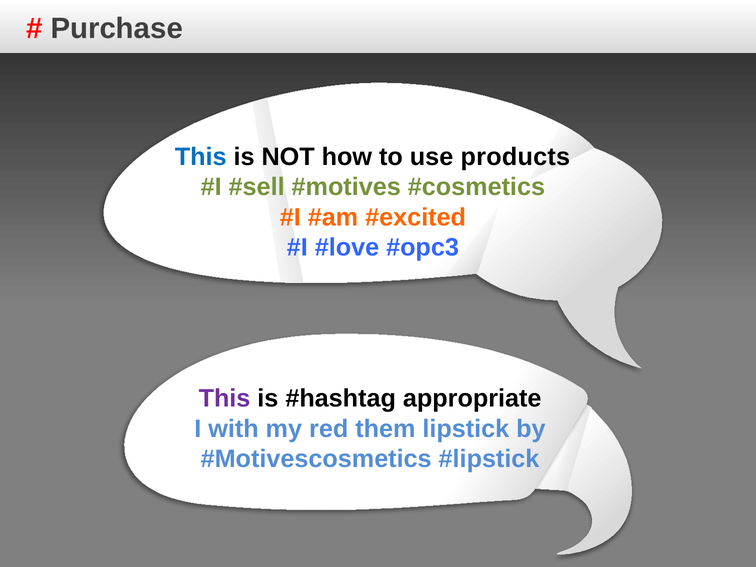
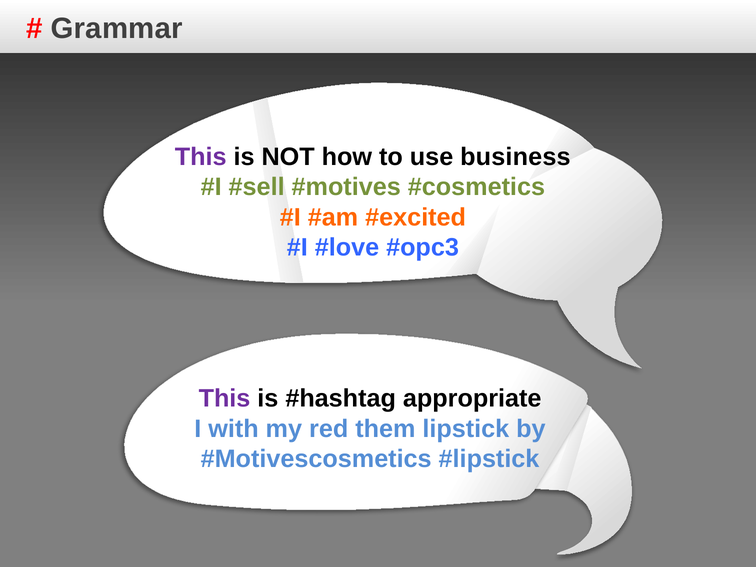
Purchase: Purchase -> Grammar (117, 28)
This colour: blue -> purple (201, 157)
products: products -> business (515, 157)
